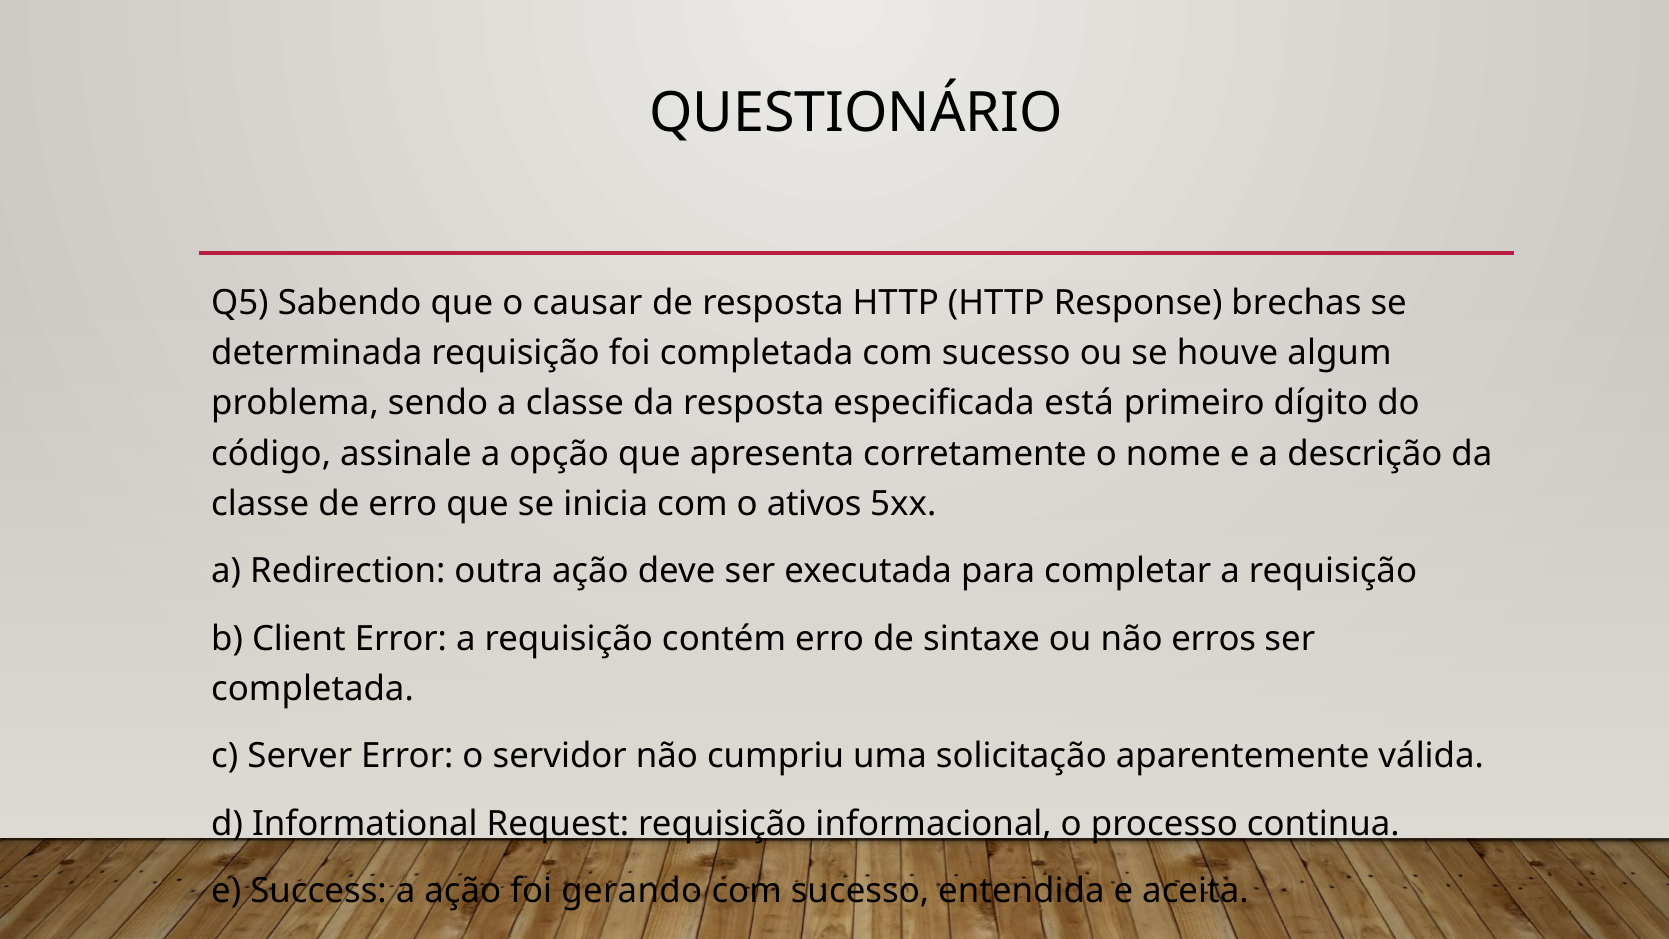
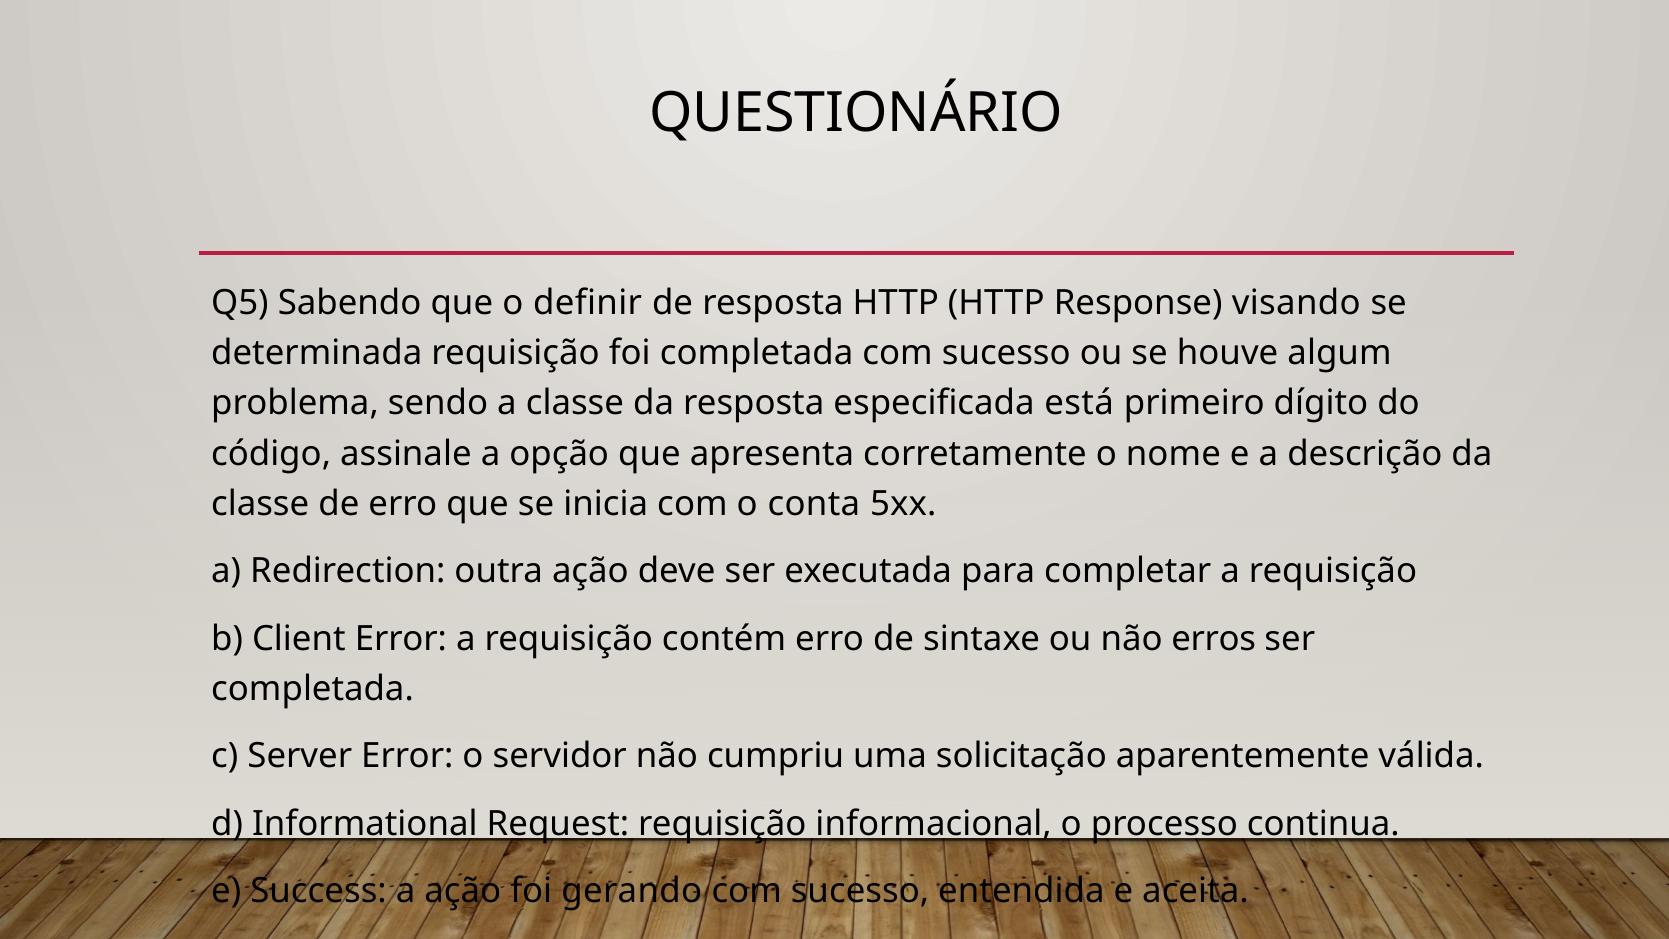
causar: causar -> definir (588, 303)
brechas: brechas -> visando (1296, 303)
ativos: ativos -> conta (814, 504)
